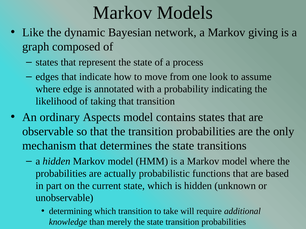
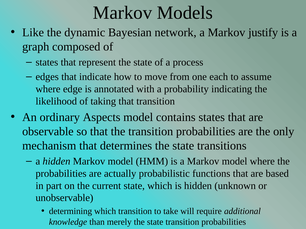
giving: giving -> justify (263, 32)
look: look -> each (219, 77)
